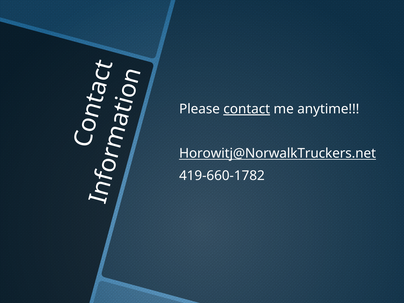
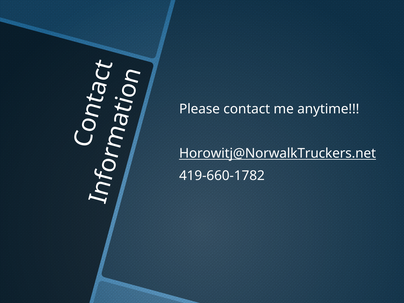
contact underline: present -> none (247, 109)
